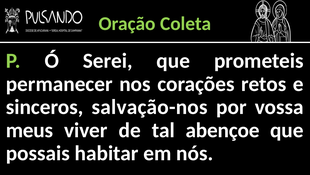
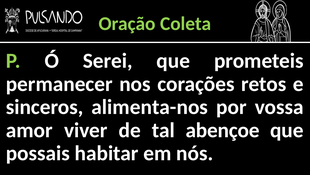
salvação-nos: salvação-nos -> alimenta-nos (150, 107)
meus: meus -> amor (29, 130)
